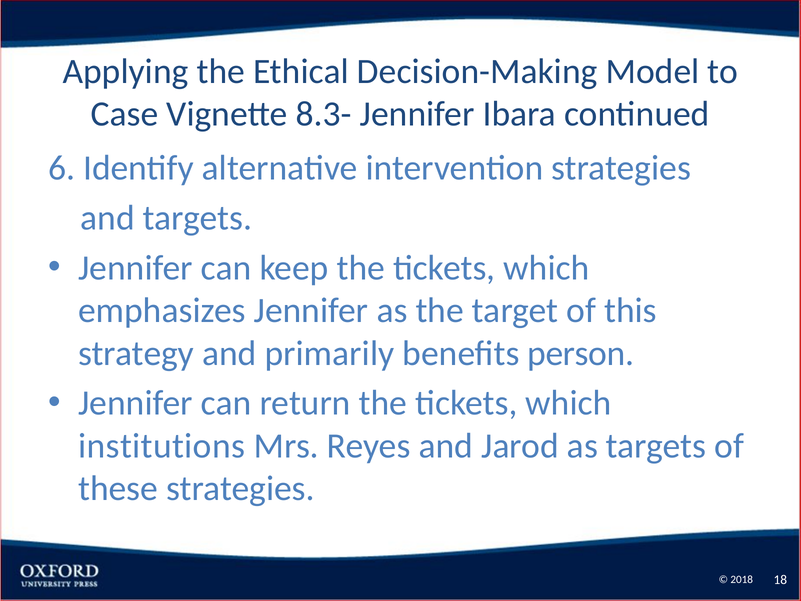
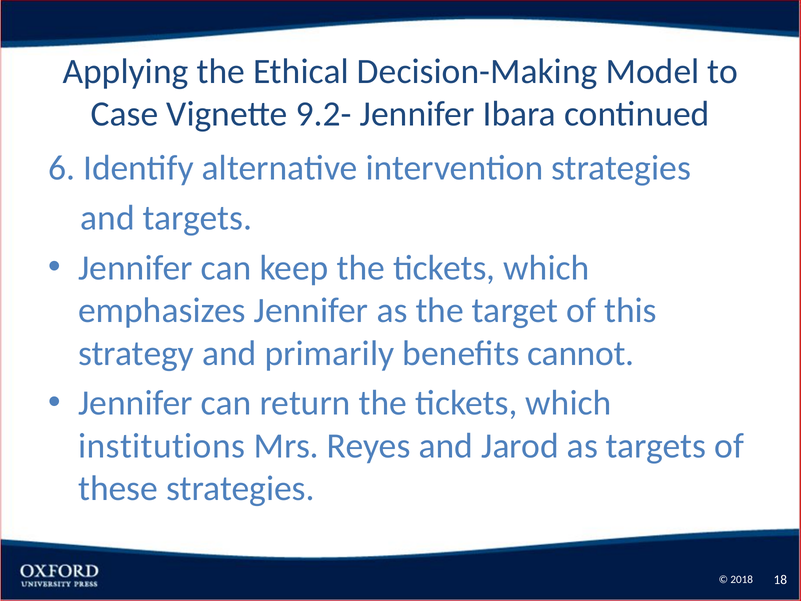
8.3-: 8.3- -> 9.2- (324, 114)
person: person -> cannot (581, 353)
